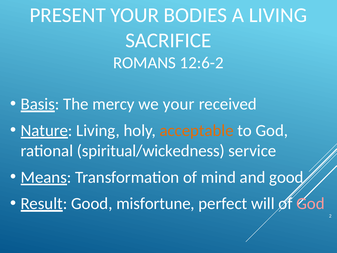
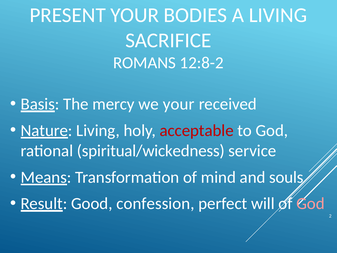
12:6-2: 12:6-2 -> 12:8-2 (202, 63)
acceptable colour: orange -> red (197, 130)
and good: good -> souls (286, 177)
misfortune: misfortune -> confession (155, 203)
